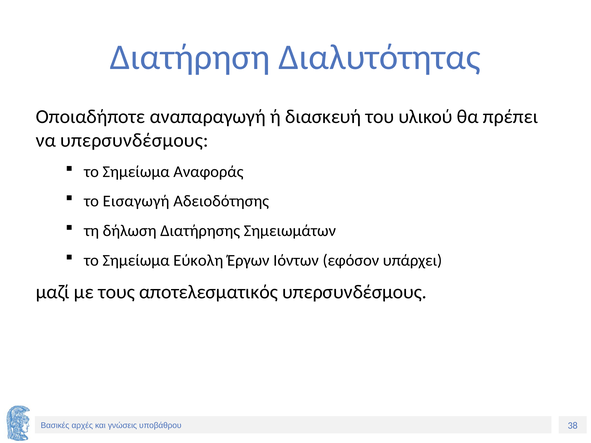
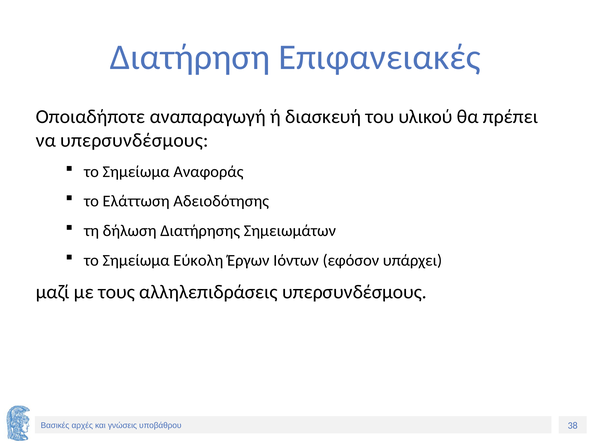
Διαλυτότητας: Διαλυτότητας -> Επιφανειακές (380, 57)
Εισαγωγή: Εισαγωγή -> Ελάττωση (136, 201)
αποτελεσματικός: αποτελεσματικός -> αλληλεπιδράσεις (208, 292)
